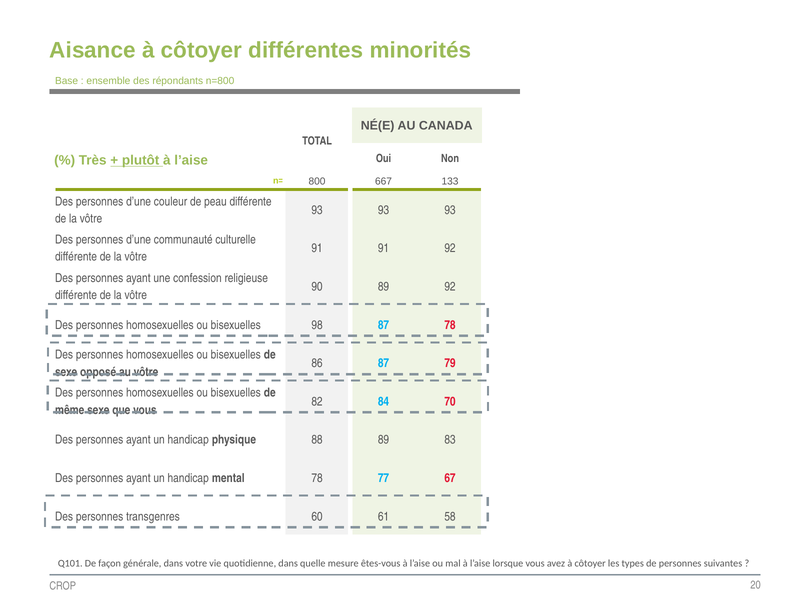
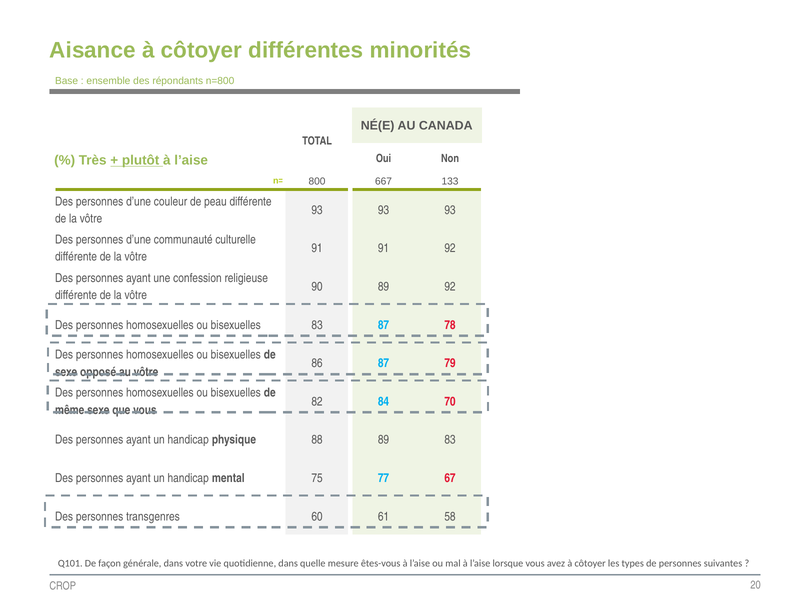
bisexuelles 98: 98 -> 83 (317, 325)
mental 78: 78 -> 75 (317, 478)
